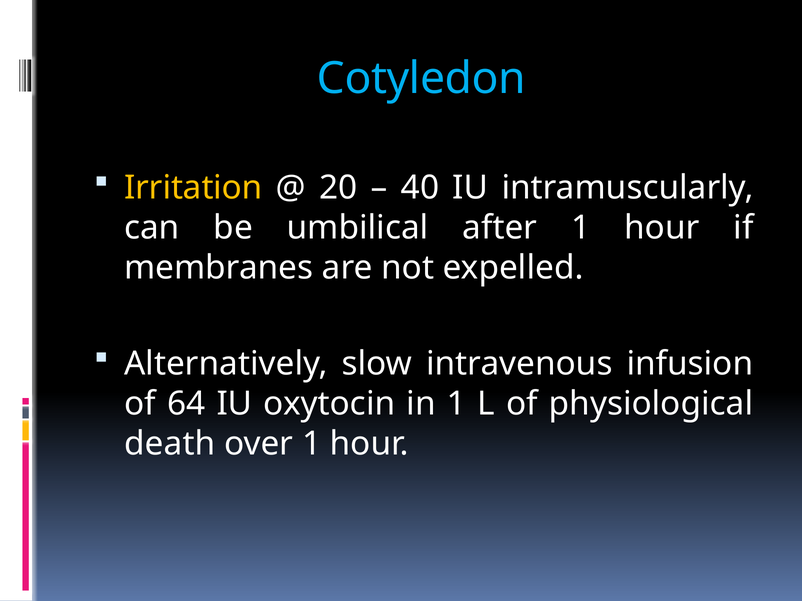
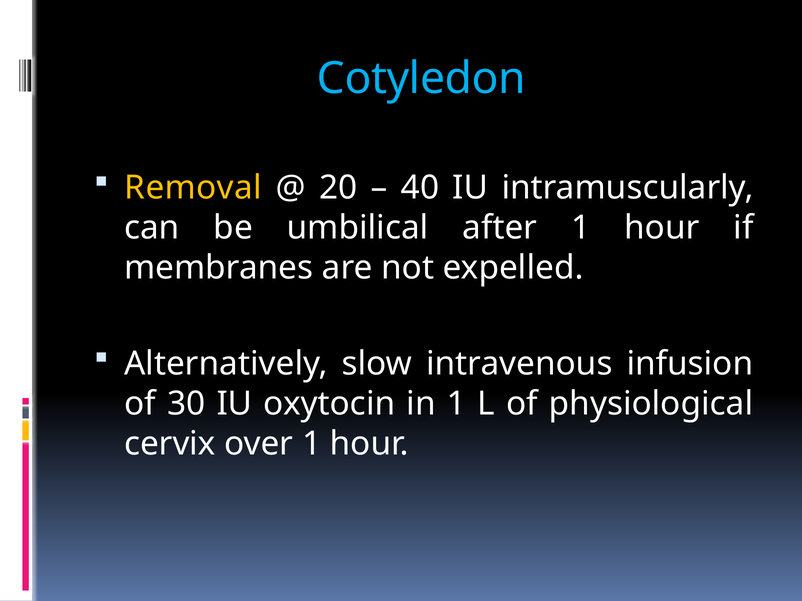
Irritation: Irritation -> Removal (193, 188)
64: 64 -> 30 (186, 404)
death: death -> cervix (170, 444)
